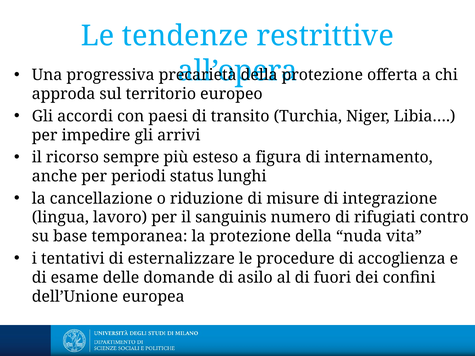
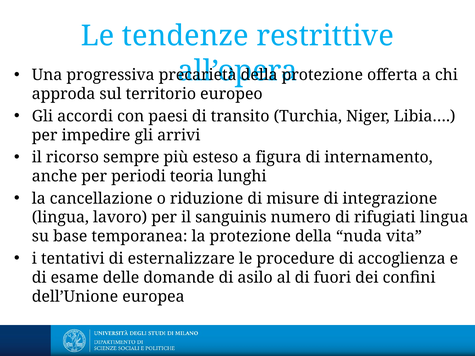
status: status -> teoria (192, 176)
rifugiati contro: contro -> lingua (444, 218)
